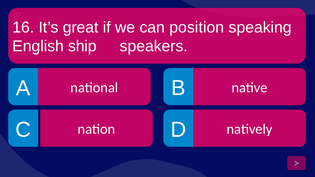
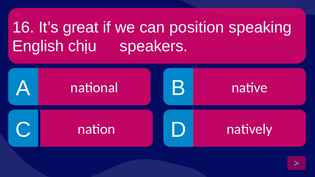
ship: ship -> chịu (82, 46)
